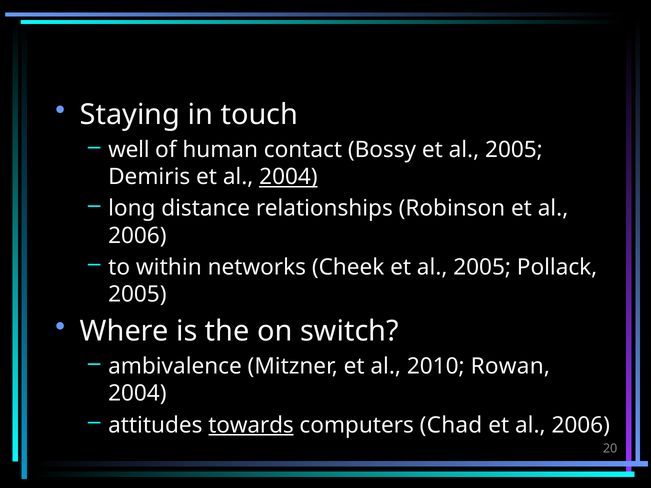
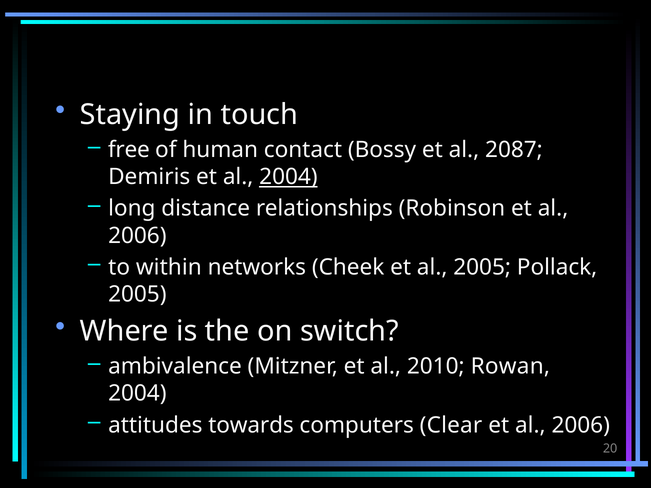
well: well -> free (129, 150)
Bossy et al 2005: 2005 -> 2087 (514, 150)
towards underline: present -> none (251, 425)
Chad: Chad -> Clear (451, 425)
